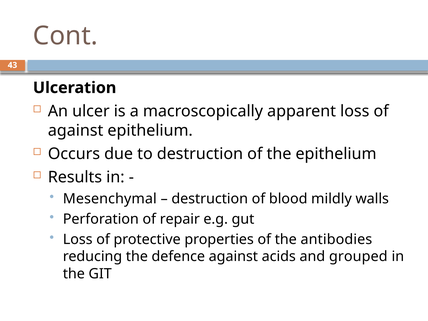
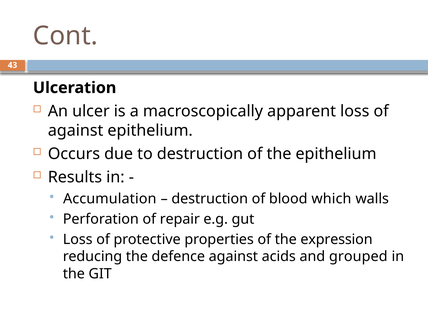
Mesenchymal: Mesenchymal -> Accumulation (110, 199)
mildly: mildly -> which (331, 199)
antibodies: antibodies -> expression (337, 239)
